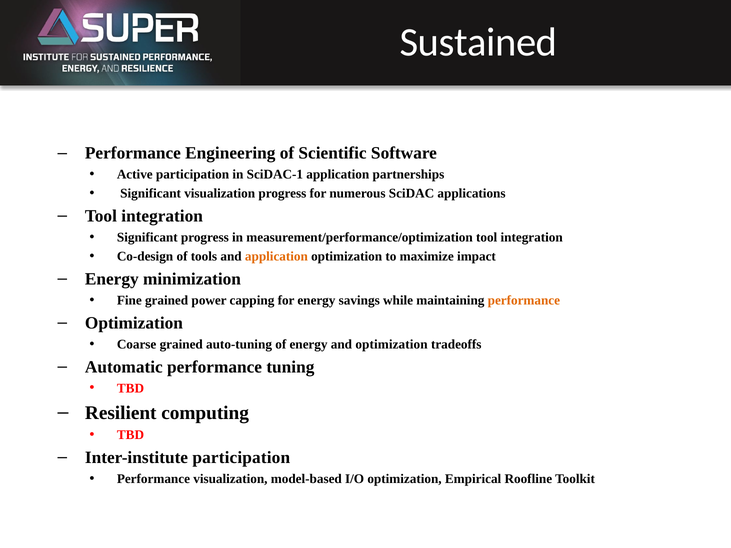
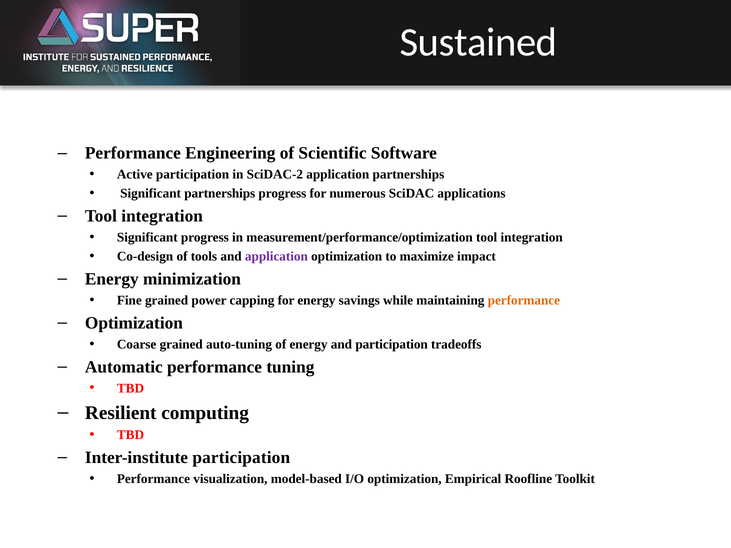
SciDAC-1: SciDAC-1 -> SciDAC-2 (275, 175)
Significant visualization: visualization -> partnerships (220, 194)
application colour: orange -> purple (276, 257)
and optimization: optimization -> participation (392, 344)
